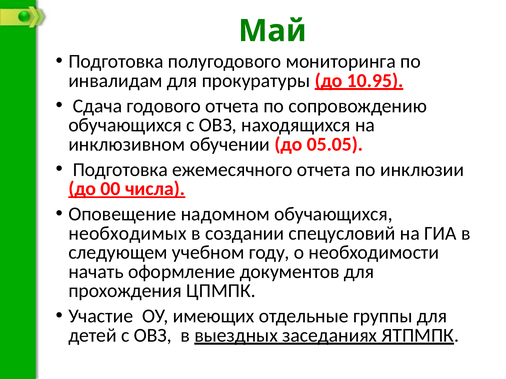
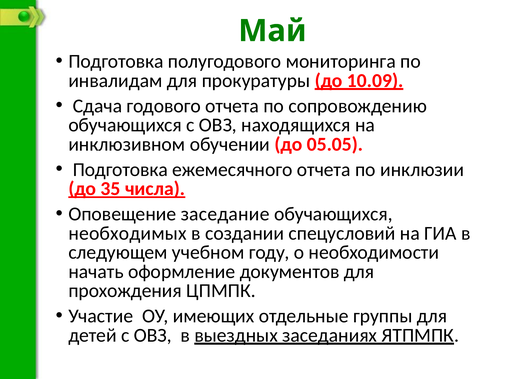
10.95: 10.95 -> 10.09 (375, 81)
00: 00 -> 35 (111, 189)
надомном: надомном -> заседание (225, 214)
